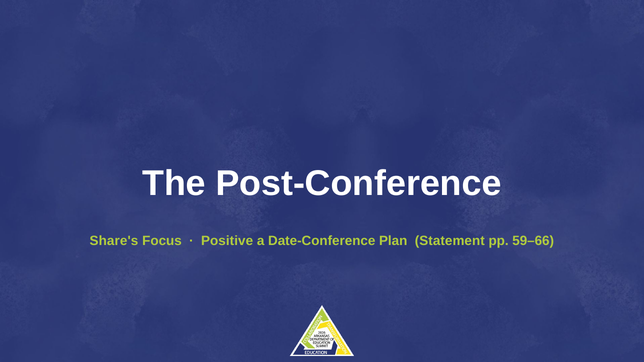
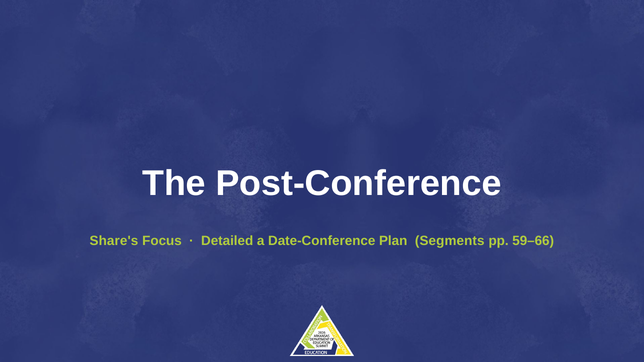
Positive: Positive -> Detailed (227, 241)
Statement: Statement -> Segments (450, 241)
